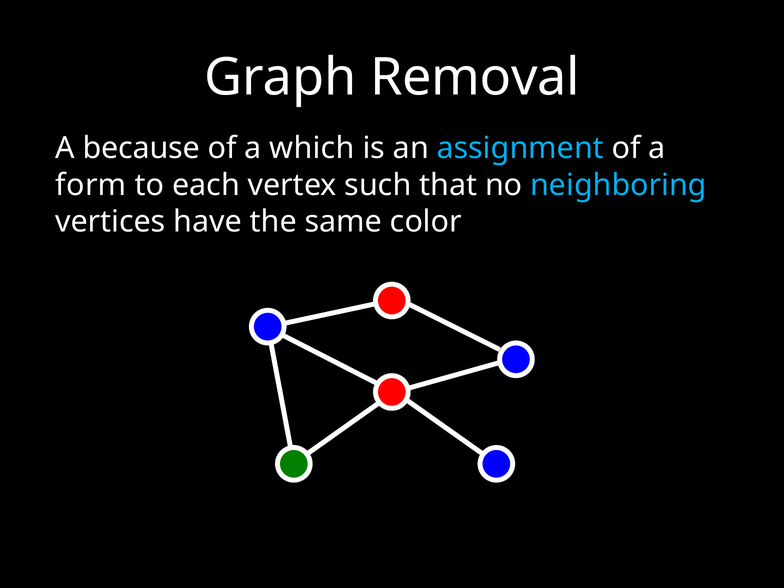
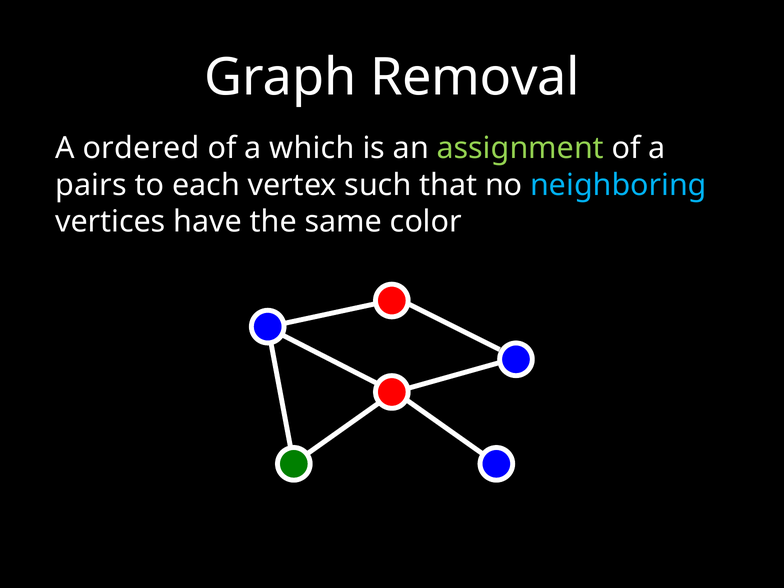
because: because -> ordered (141, 148)
assignment colour: light blue -> light green (520, 148)
form: form -> pairs (91, 185)
